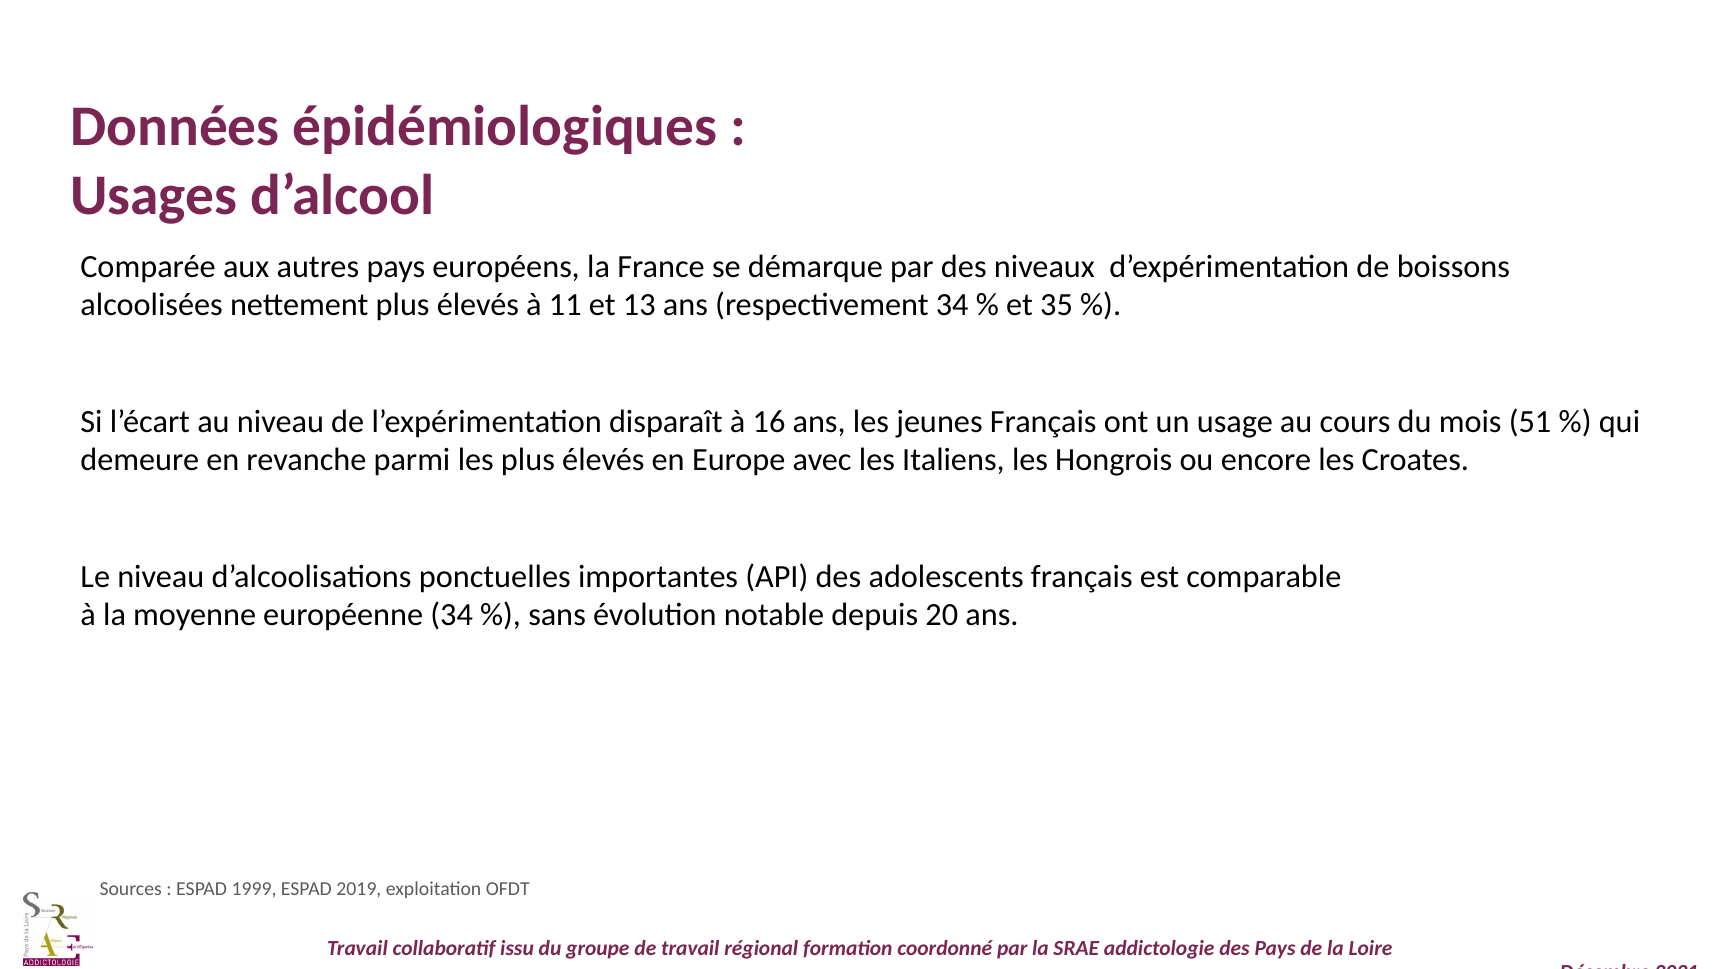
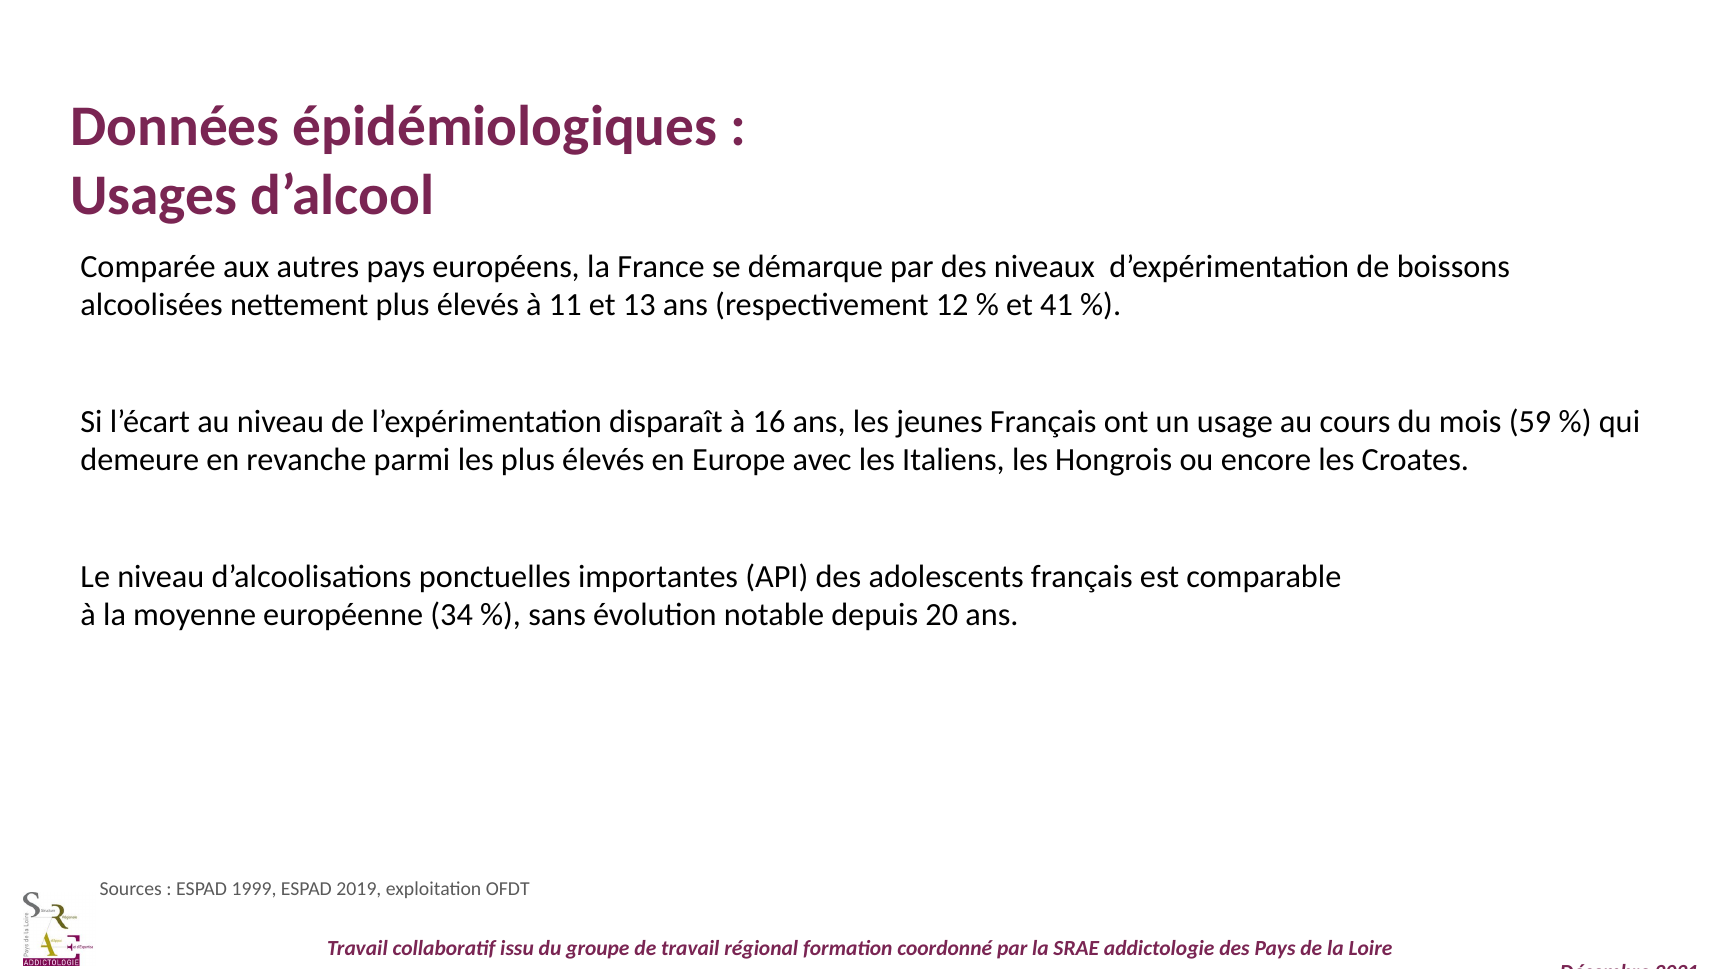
respectivement 34: 34 -> 12 (952, 305)
35: 35 -> 41 (1057, 305)
51: 51 -> 59 (1530, 421)
